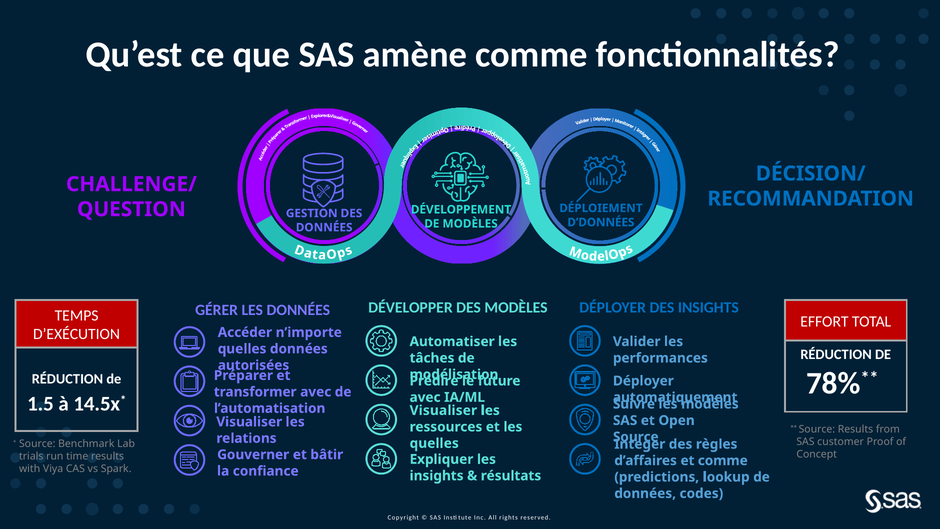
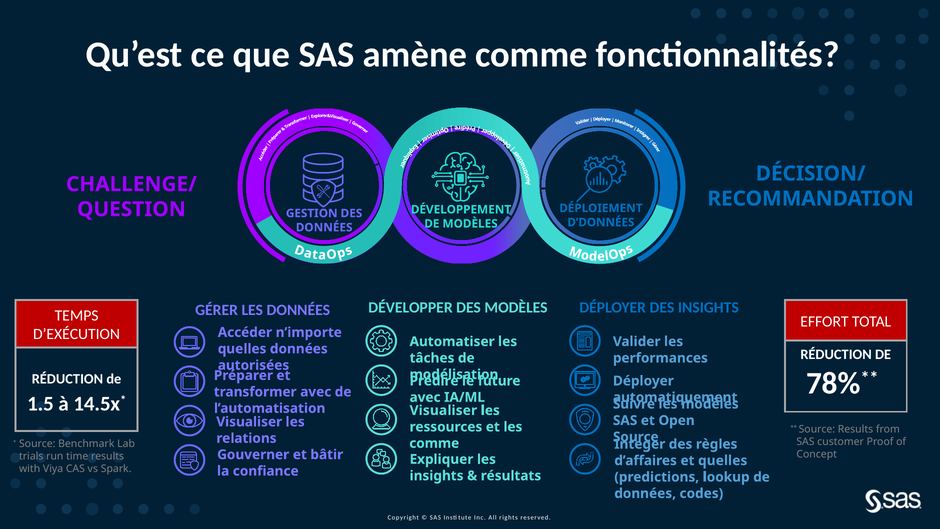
quelles: quelles -> comme (434, 443)
et comme: comme -> quelles (723, 460)
